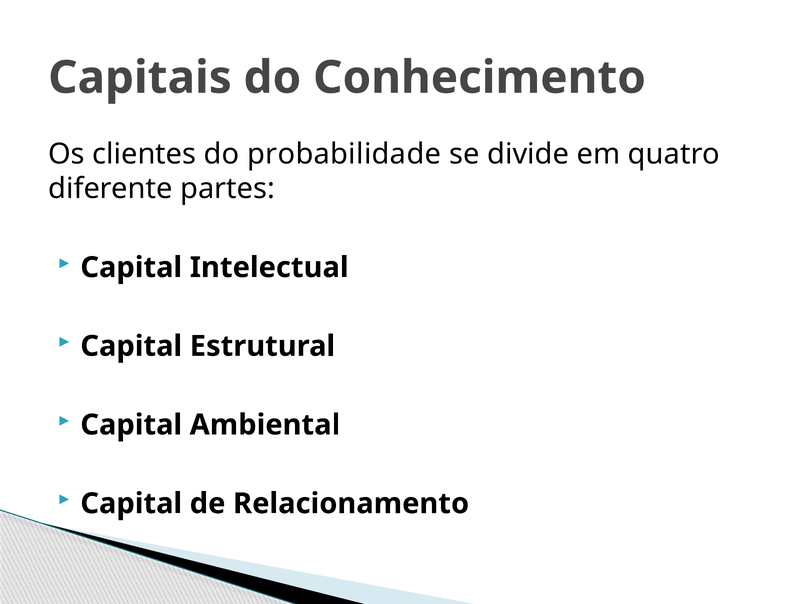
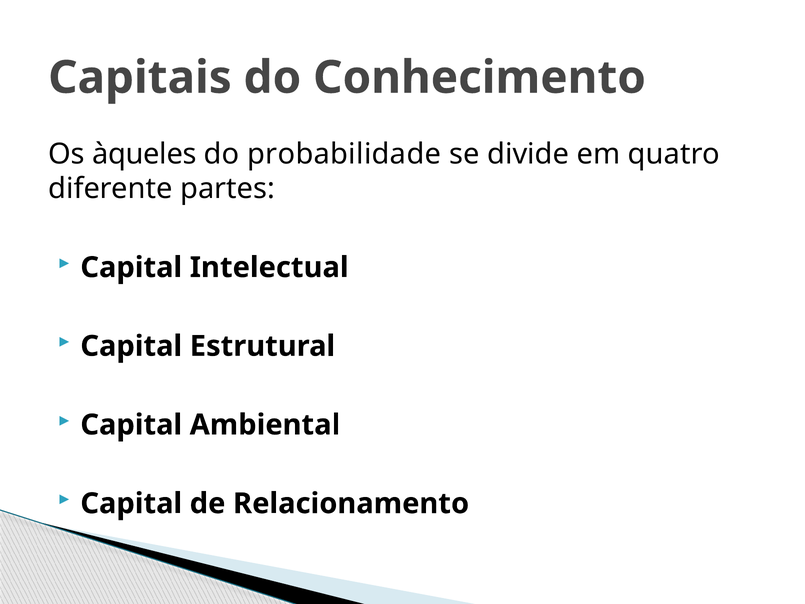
clientes: clientes -> àqueles (144, 154)
